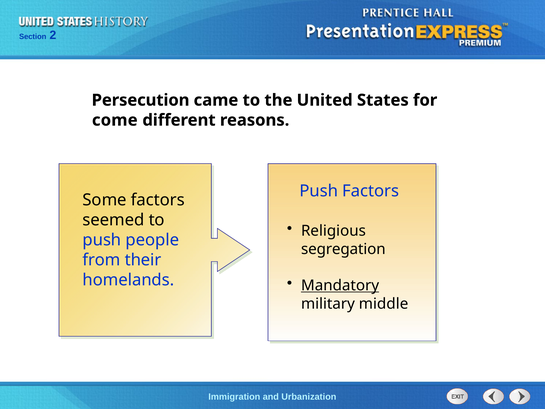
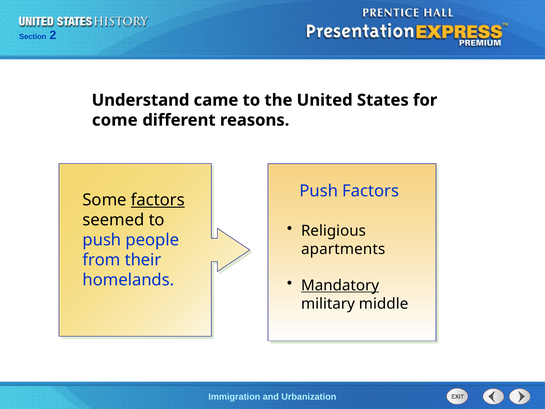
Persecution: Persecution -> Understand (141, 100)
factors underline: none -> present (158, 200)
segregation: segregation -> apartments (343, 249)
